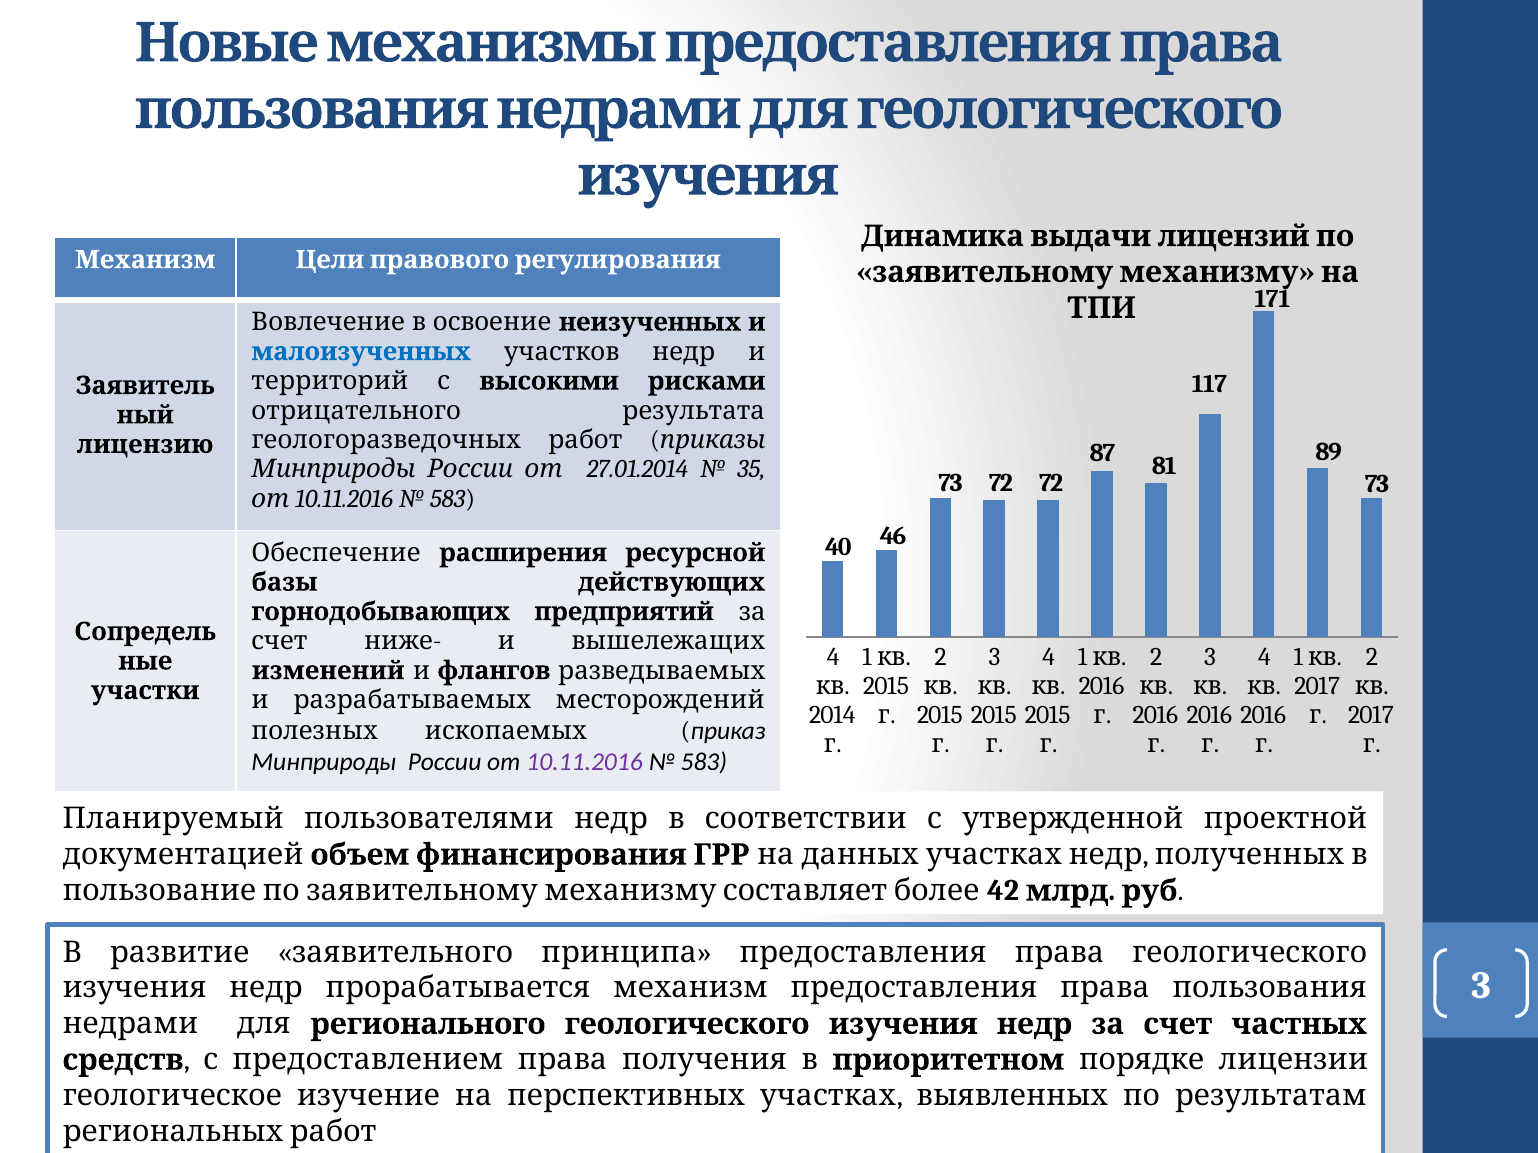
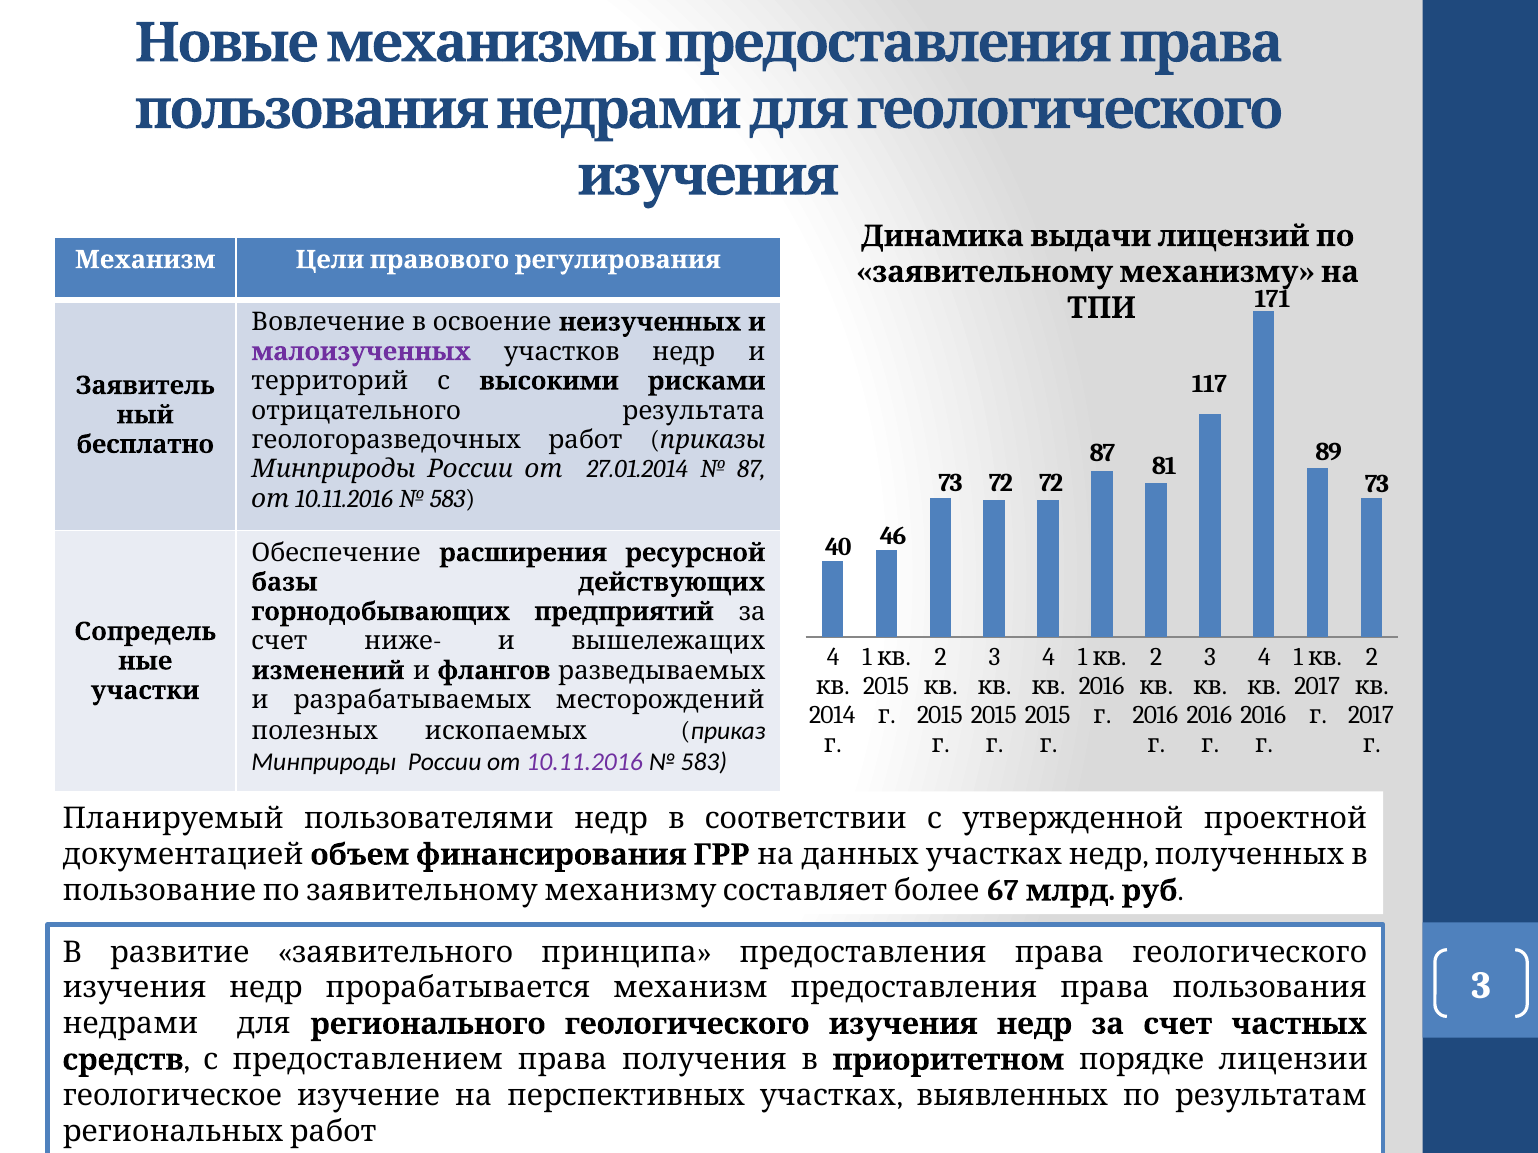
малоизученных colour: blue -> purple (361, 352)
лицензию: лицензию -> бесплатно (145, 445)
35: 35 -> 87 (751, 470)
42: 42 -> 67 (1003, 891)
